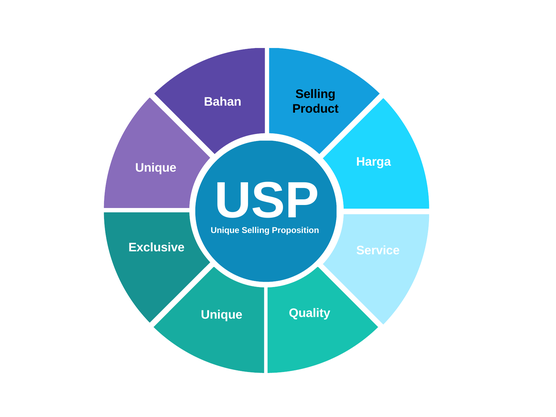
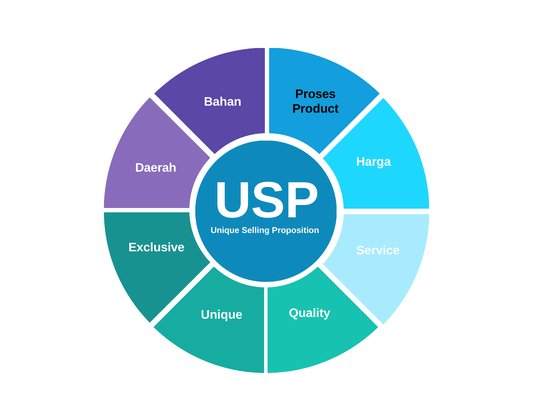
Selling: Selling -> Proses (316, 94)
Unique: Unique -> Daerah (156, 168)
